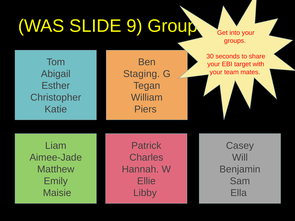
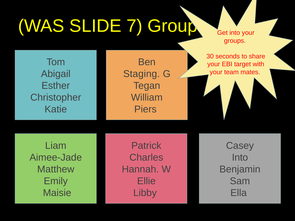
9: 9 -> 7 (134, 26)
Will: Will -> Into (240, 158)
